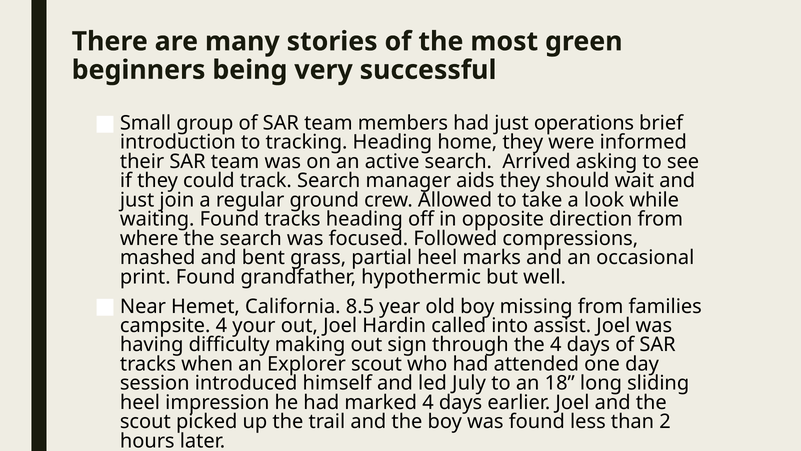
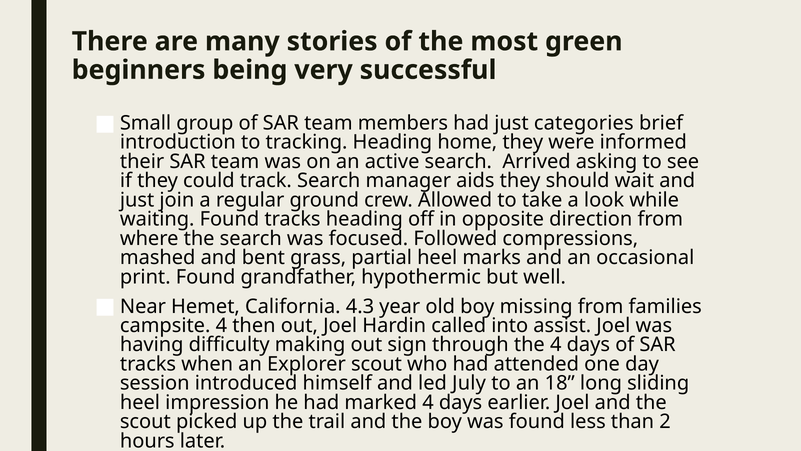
operations: operations -> categories (584, 123)
8.5: 8.5 -> 4.3 (360, 306)
your: your -> then (254, 325)
